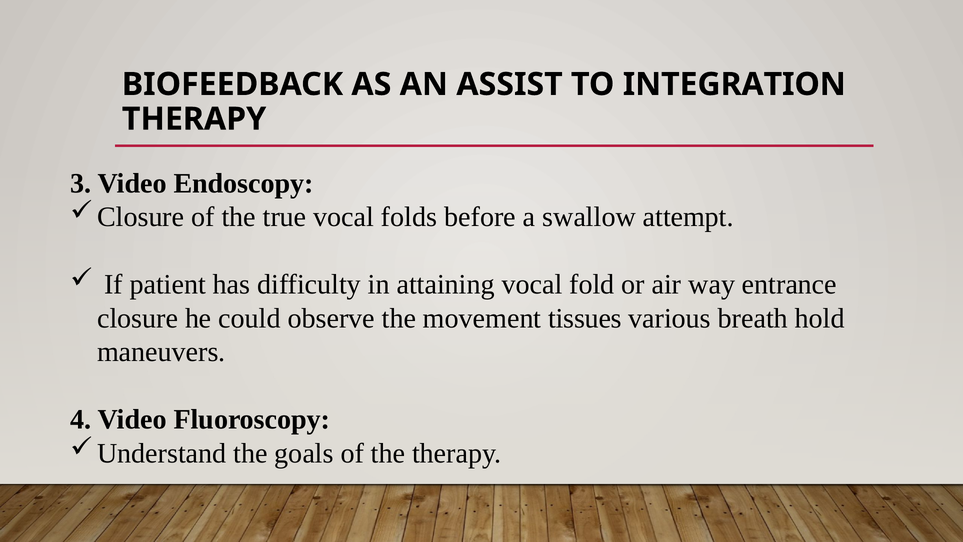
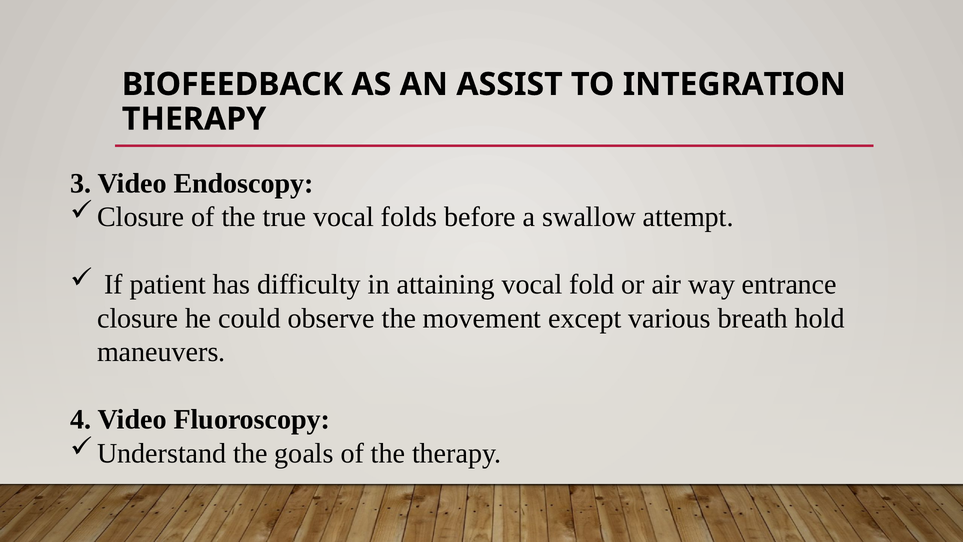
tissues: tissues -> except (585, 318)
